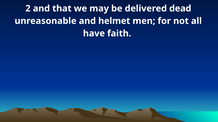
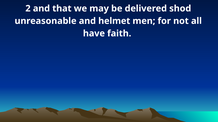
dead: dead -> shod (180, 9)
